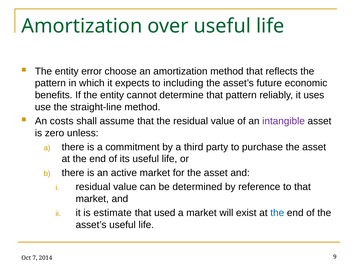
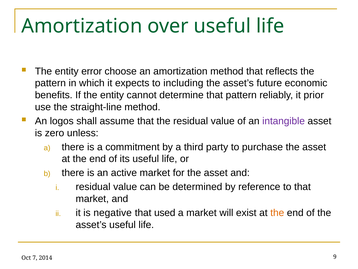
uses: uses -> prior (314, 95)
costs: costs -> logos (62, 121)
estimate: estimate -> negative (113, 212)
the colour: blue -> orange (277, 212)
